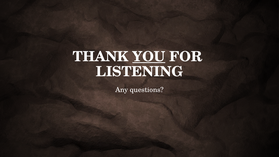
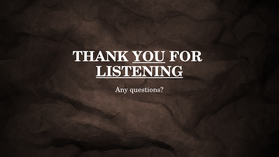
LISTENING underline: none -> present (139, 72)
